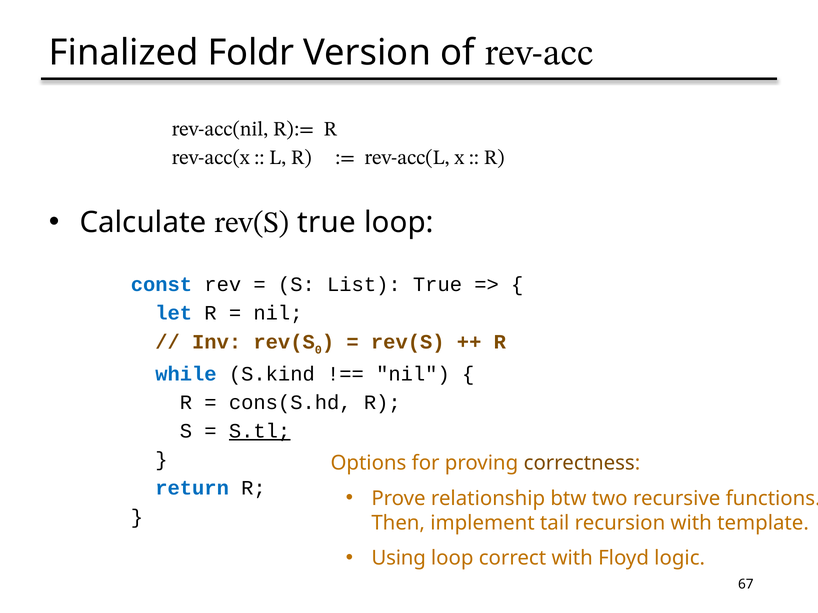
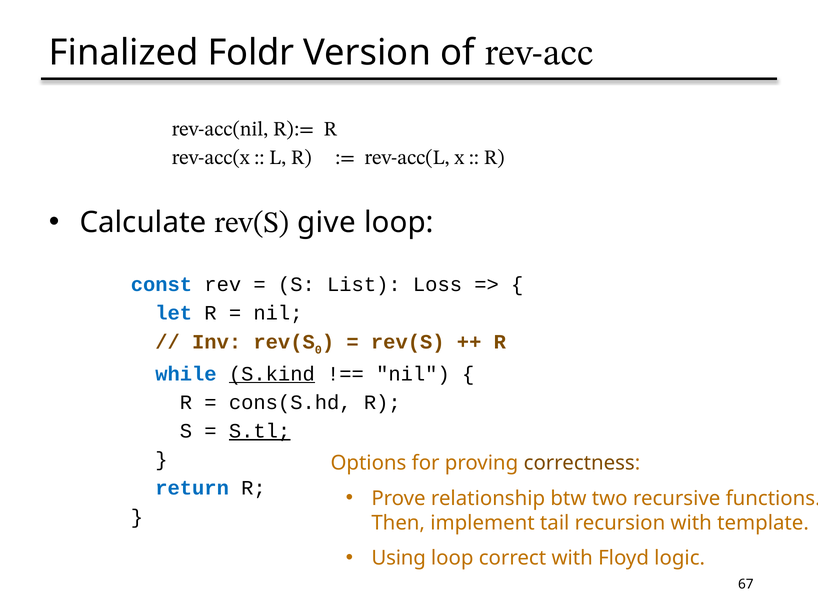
true: true -> give (327, 223)
List True: True -> Loss (438, 285)
S.kind underline: none -> present (272, 374)
